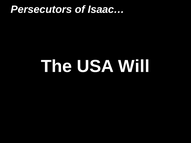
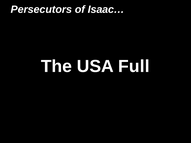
Will: Will -> Full (134, 66)
